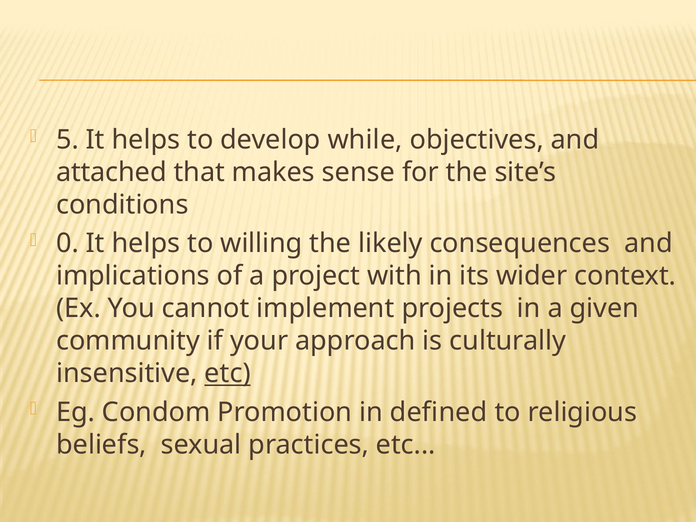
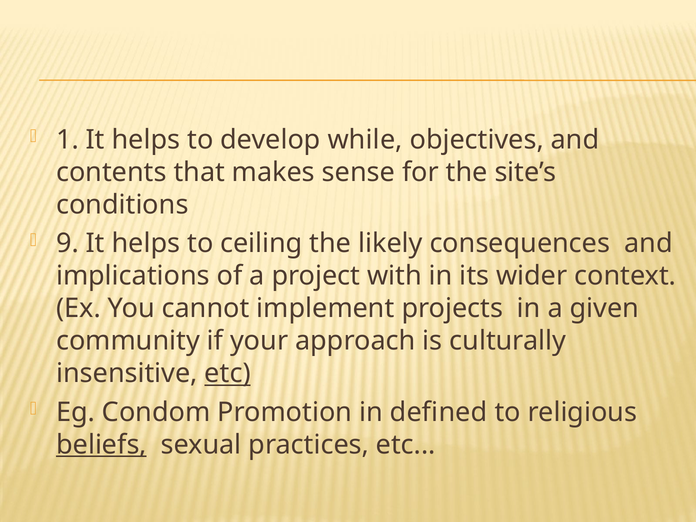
5: 5 -> 1 (68, 140)
attached: attached -> contents (111, 172)
0: 0 -> 9 (68, 244)
willing: willing -> ceiling (261, 244)
beliefs underline: none -> present (101, 445)
